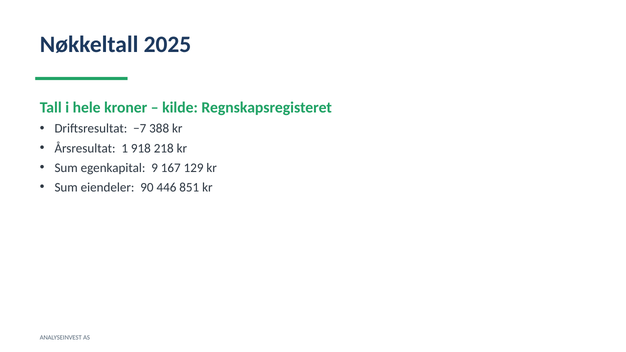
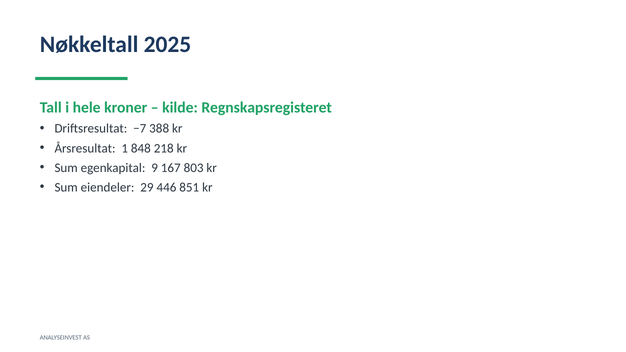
918: 918 -> 848 (141, 148)
129: 129 -> 803 (194, 168)
90: 90 -> 29 (147, 187)
